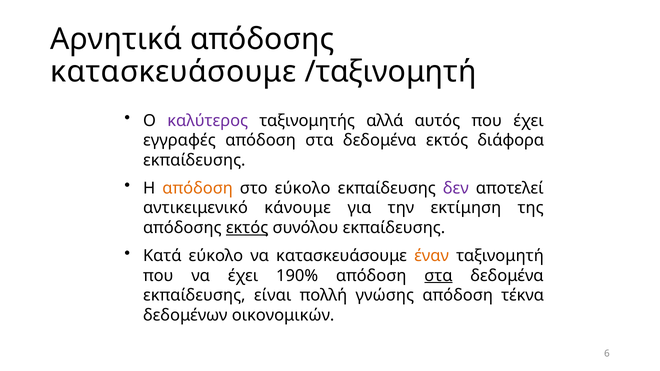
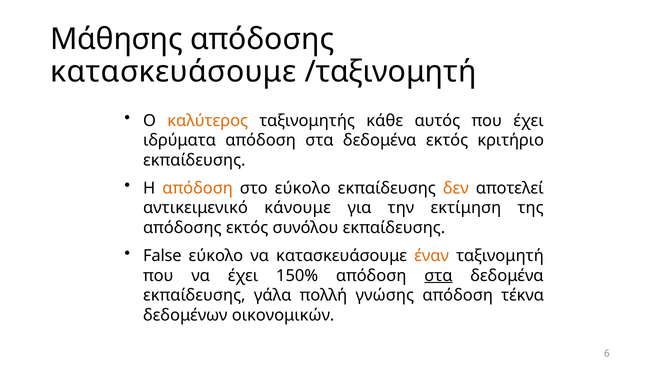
Αρνητικά: Αρνητικά -> Μάθησης (116, 39)
καλύτερος colour: purple -> orange (208, 121)
αλλά: αλλά -> κάθε (385, 121)
εγγραφές: εγγραφές -> ιδρύματα (180, 141)
διάφορα: διάφορα -> κριτήριο (511, 141)
δεν colour: purple -> orange (456, 188)
εκτός underline: present -> none (247, 228)
Κατά: Κατά -> False (162, 256)
190%: 190% -> 150% (297, 276)
είναι: είναι -> γάλα (273, 296)
